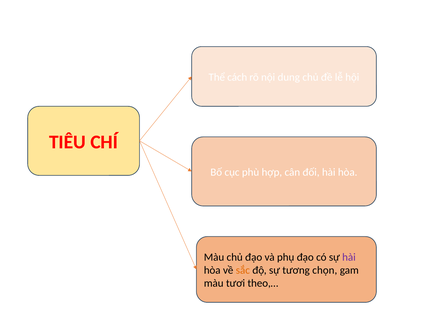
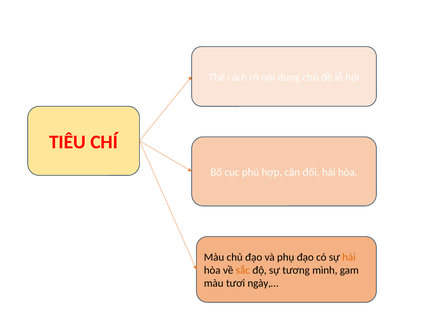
hài colour: purple -> orange (349, 257)
chọn: chọn -> mình (325, 270)
theo,…: theo,… -> ngày,… (263, 283)
